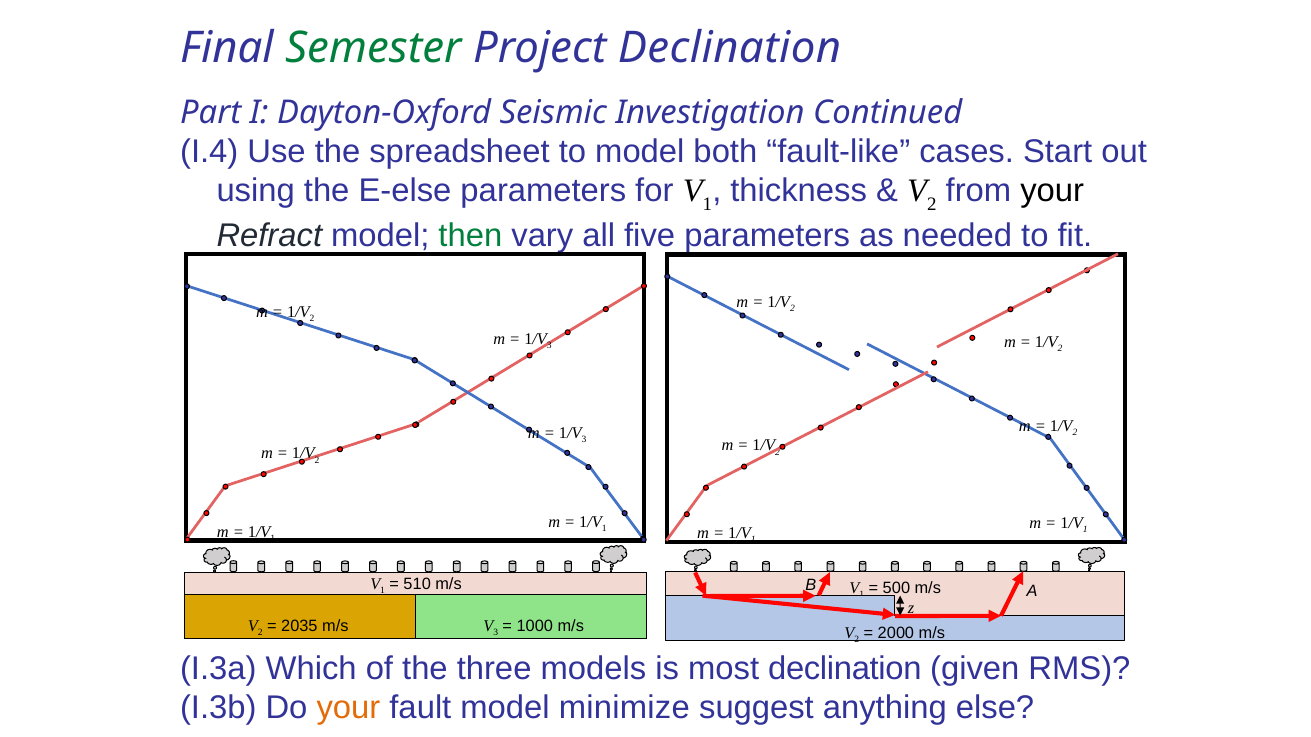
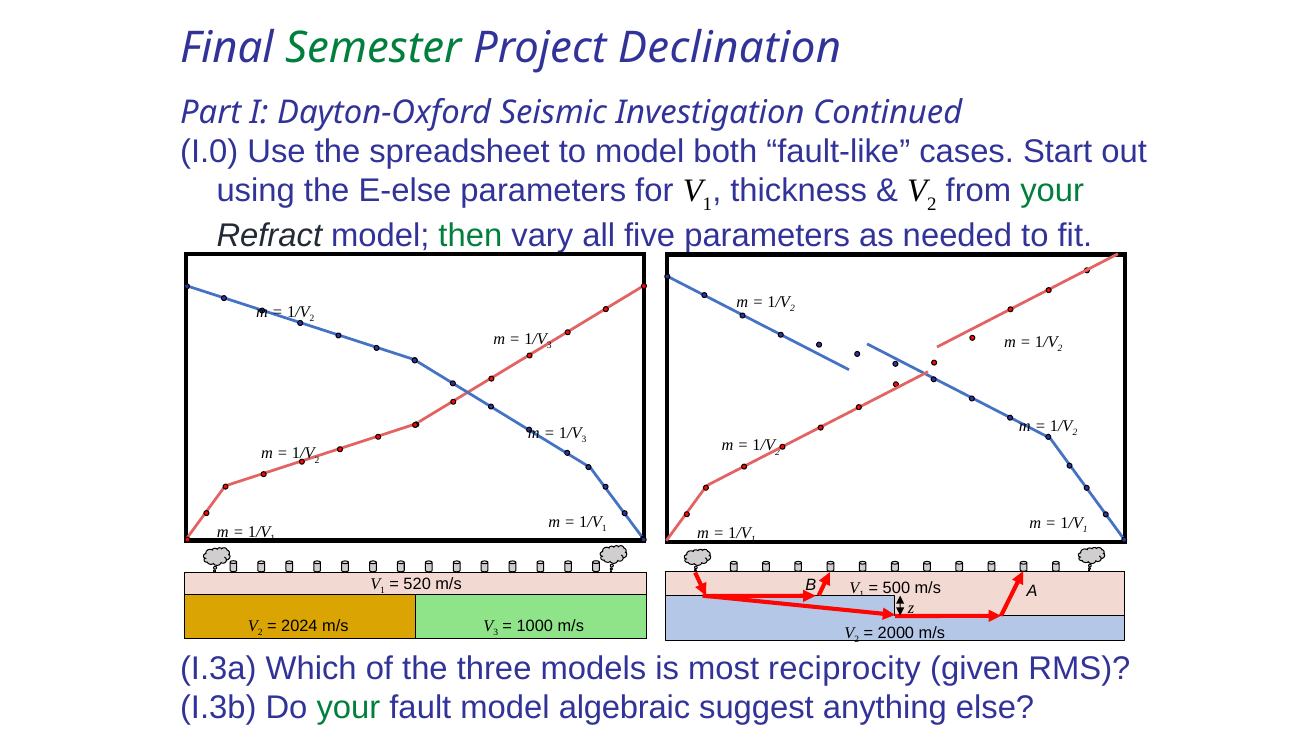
I.4: I.4 -> I.0 (209, 152)
your colour: black -> green (1052, 191)
510: 510 -> 520 (417, 584)
2035: 2035 -> 2024 (299, 626)
most declination: declination -> reciprocity (845, 669)
your colour: orange -> green (348, 708)
minimize: minimize -> algebraic (624, 708)
